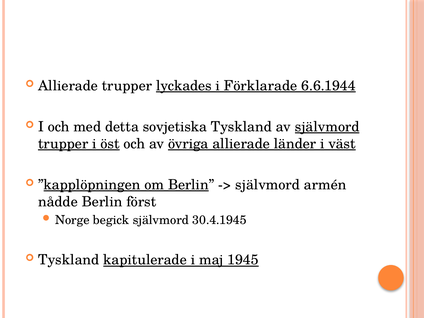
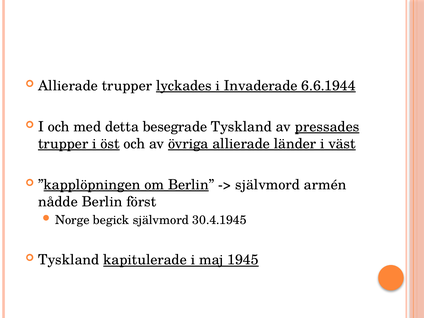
Förklarade: Förklarade -> Invaderade (261, 86)
sovjetiska: sovjetiska -> besegrade (175, 127)
av självmord: självmord -> pressades (327, 127)
